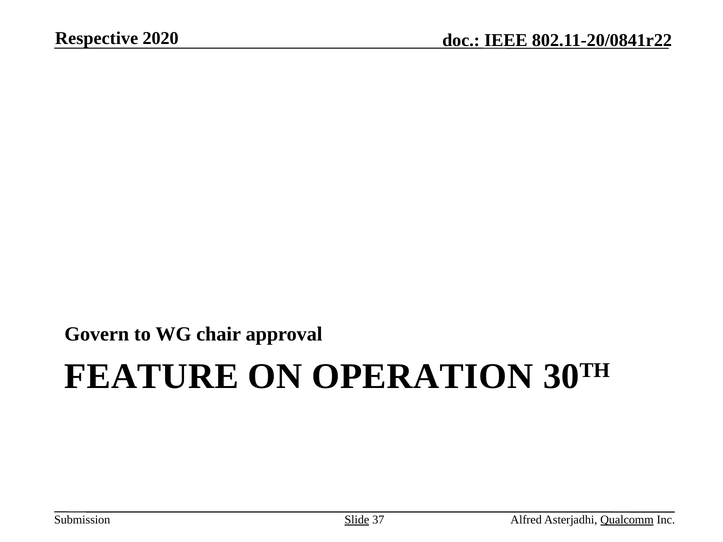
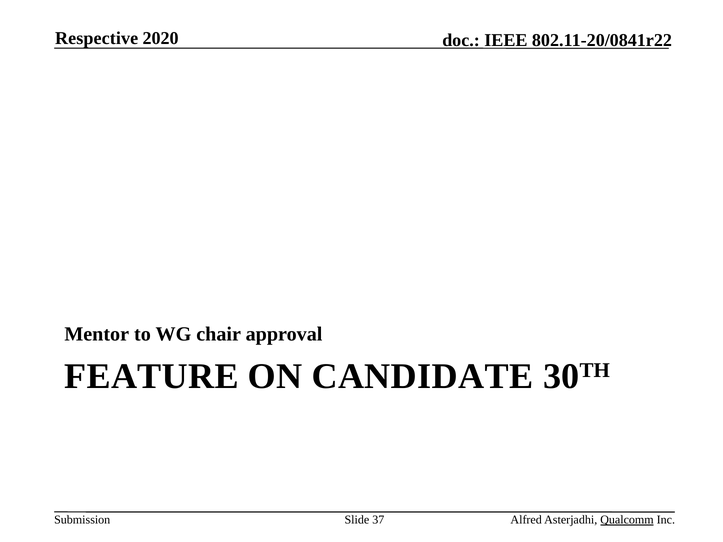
Govern: Govern -> Mentor (97, 334)
OPERATION: OPERATION -> CANDIDATE (422, 376)
Slide underline: present -> none (357, 520)
